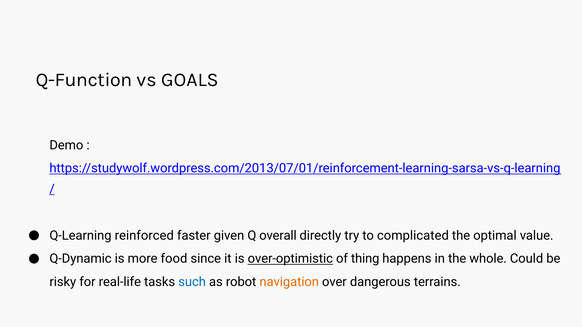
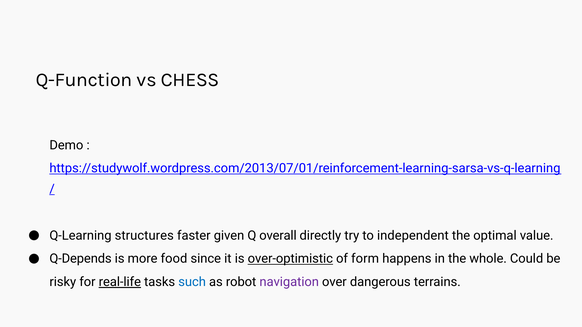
GOALS: GOALS -> CHESS (190, 80)
reinforced: reinforced -> structures (144, 236)
complicated: complicated -> independent (413, 236)
Q-Dynamic: Q-Dynamic -> Q-Depends (81, 259)
thing: thing -> form (365, 259)
real-life underline: none -> present (120, 282)
navigation colour: orange -> purple (289, 282)
